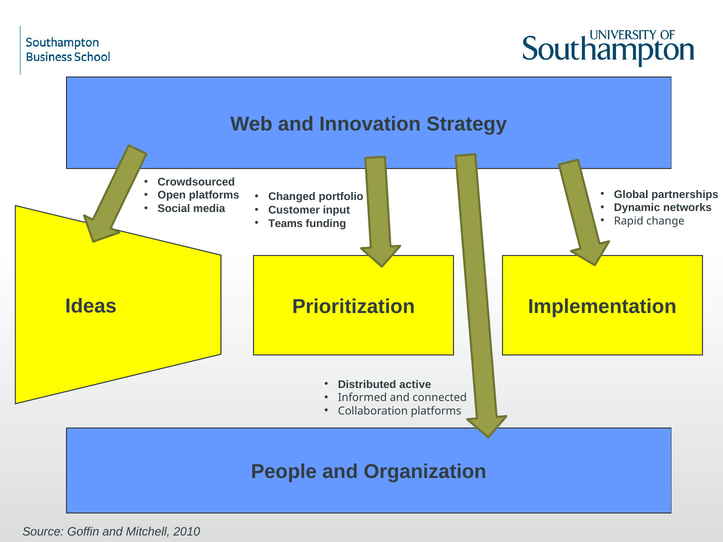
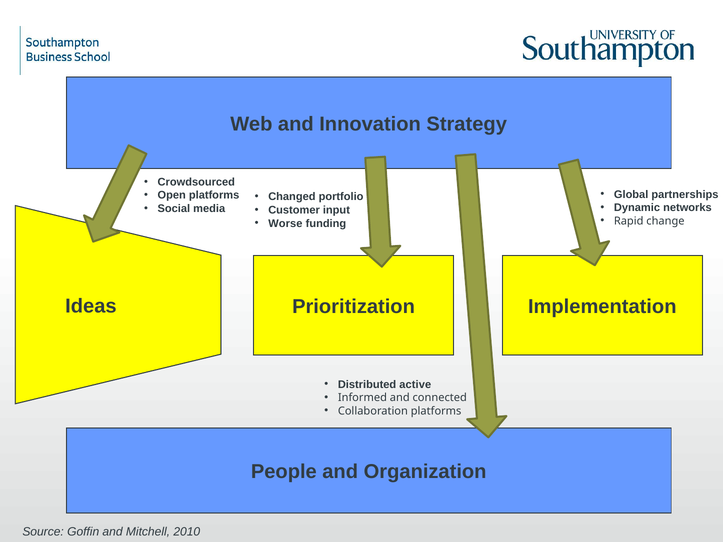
Teams: Teams -> Worse (285, 223)
